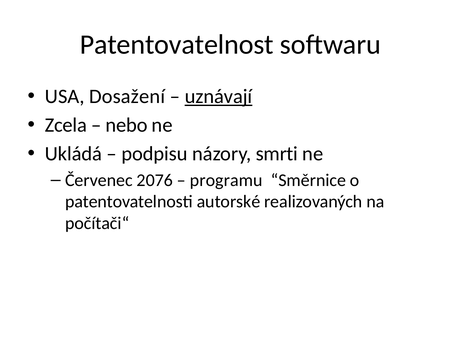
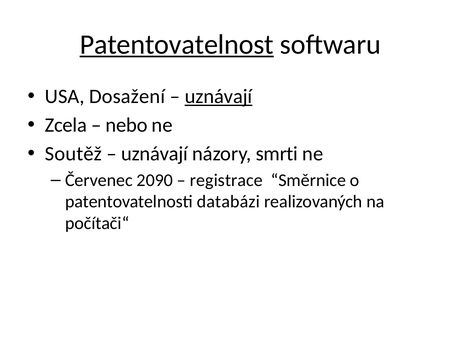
Patentovatelnost underline: none -> present (177, 45)
Ukládá: Ukládá -> Soutěž (73, 154)
podpisu: podpisu -> uznávají (155, 154)
2076: 2076 -> 2090 (155, 181)
programu: programu -> registrace (226, 181)
autorské: autorské -> databázi (228, 202)
